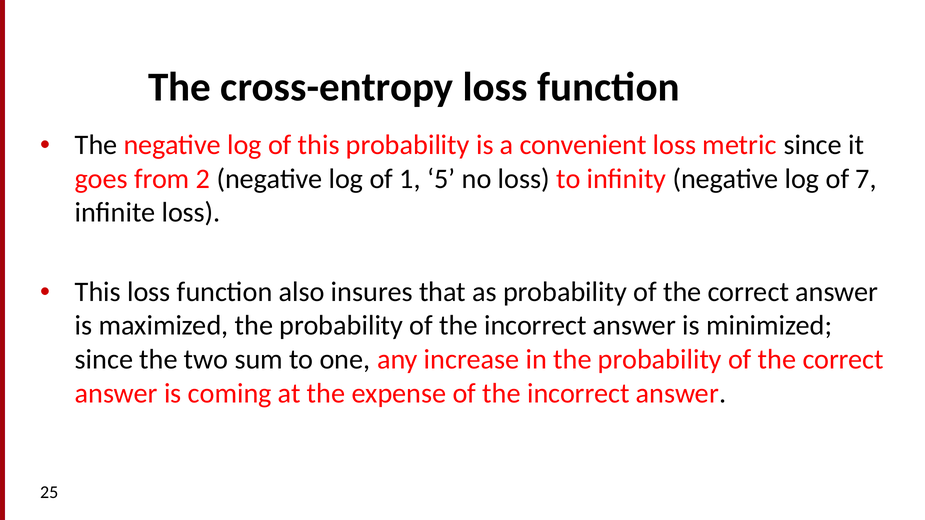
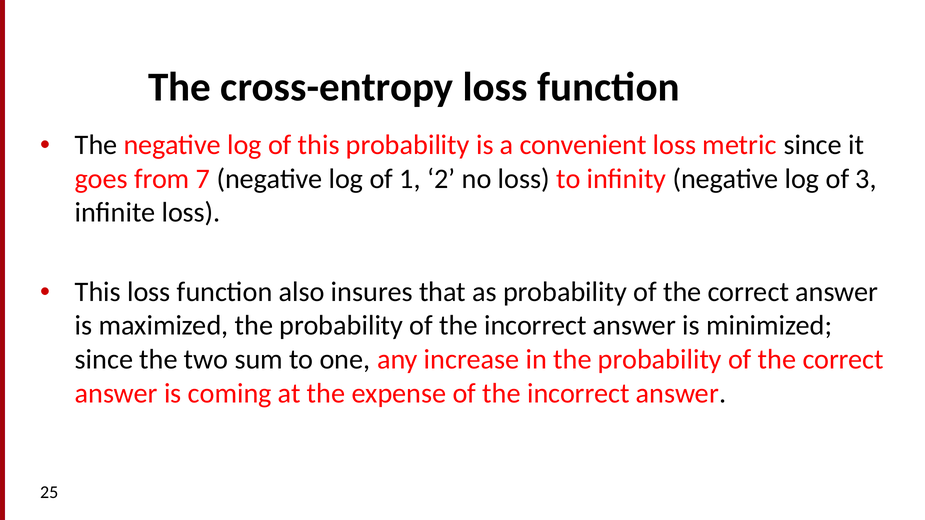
2: 2 -> 7 (203, 179)
5: 5 -> 2 (441, 179)
7: 7 -> 3 (866, 179)
